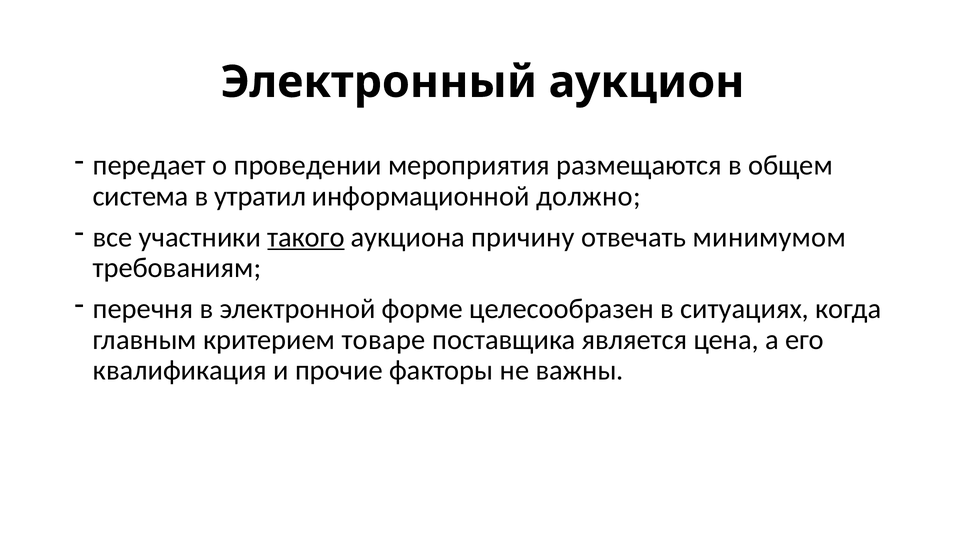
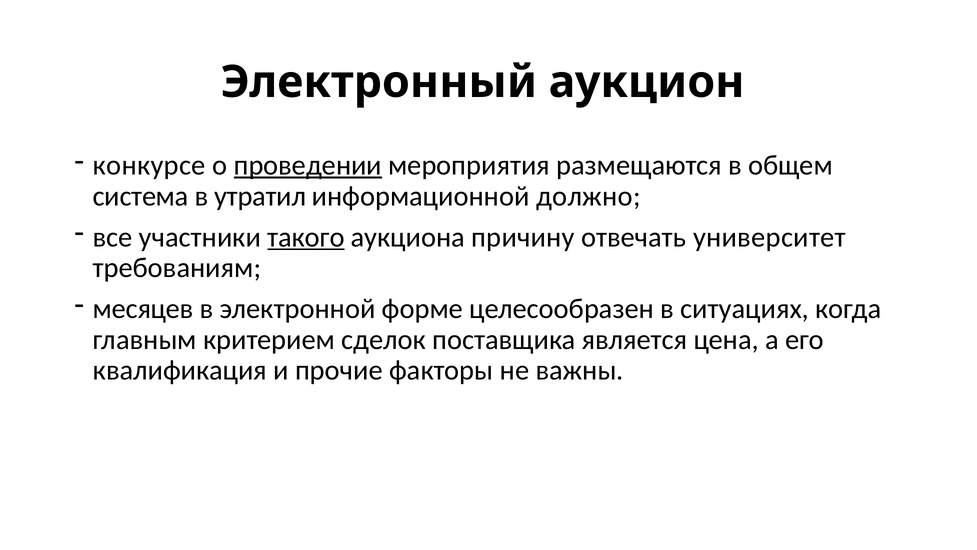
передает: передает -> конкурсе (149, 165)
проведении underline: none -> present (308, 165)
минимумом: минимумом -> университет (769, 237)
перечня: перечня -> месяцев (143, 309)
товаре: товаре -> сделок (384, 339)
